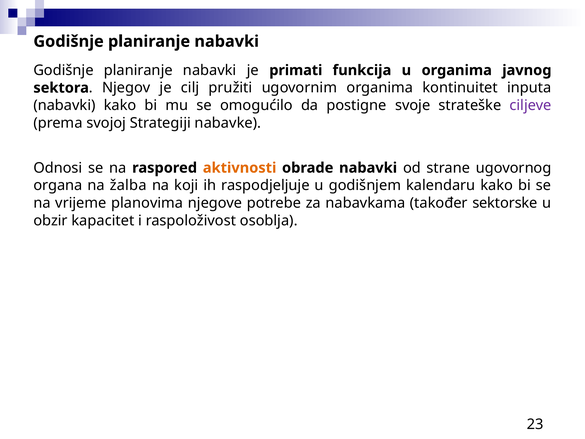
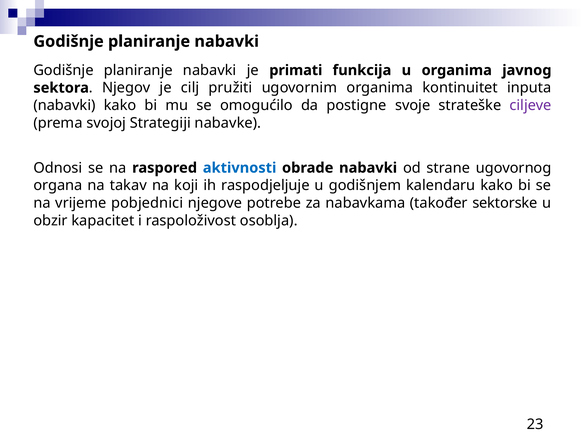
aktivnosti colour: orange -> blue (240, 168)
žalba: žalba -> takav (128, 185)
planovima: planovima -> pobjednici (147, 203)
